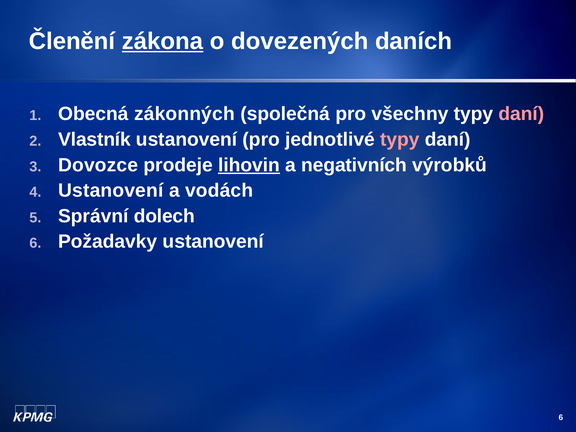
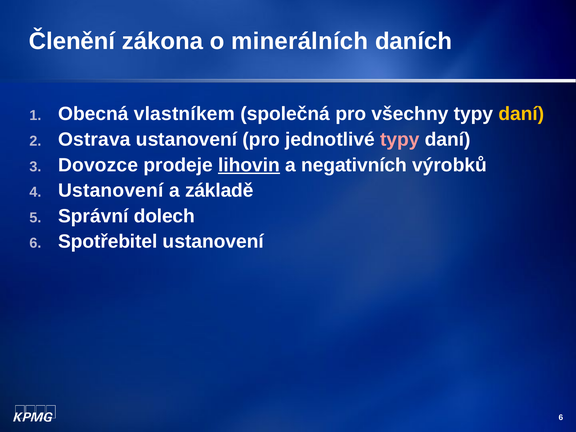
zákona underline: present -> none (163, 41)
dovezených: dovezených -> minerálních (300, 41)
zákonných: zákonných -> vlastníkem (184, 114)
daní colour: pink -> yellow (521, 114)
Vlastník: Vlastník -> Ostrava (94, 139)
vodách: vodách -> základě (219, 191)
Požadavky: Požadavky -> Spotřebitel (108, 242)
